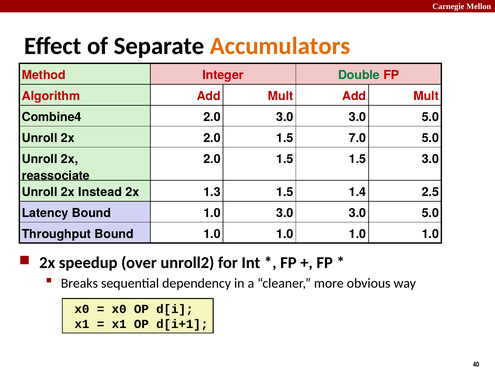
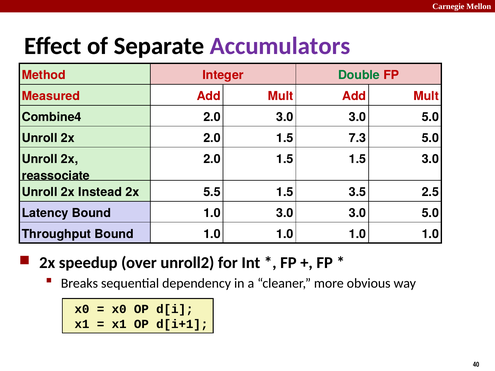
Accumulators colour: orange -> purple (280, 46)
Algorithm: Algorithm -> Measured (51, 96)
7.0: 7.0 -> 7.3 (358, 138)
1.3: 1.3 -> 5.5 (212, 192)
1.4: 1.4 -> 3.5 (358, 192)
